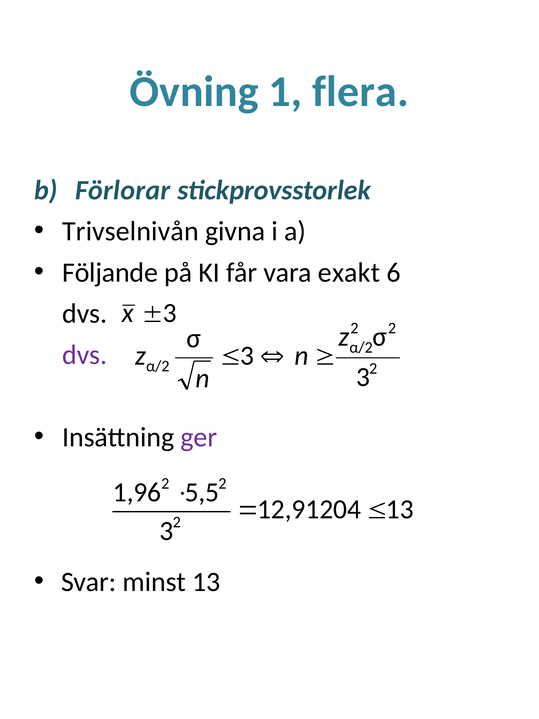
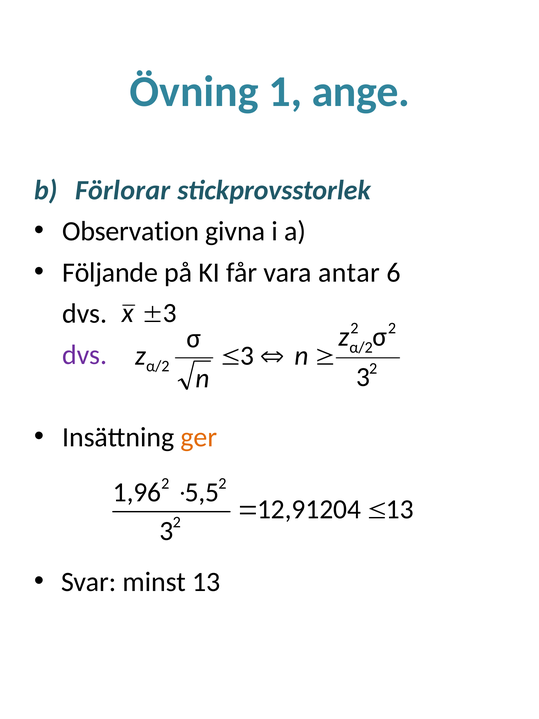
flera: flera -> ange (361, 92)
Trivselnivån: Trivselnivån -> Observation (131, 231)
exakt: exakt -> antar (349, 272)
ger colour: purple -> orange (199, 437)
